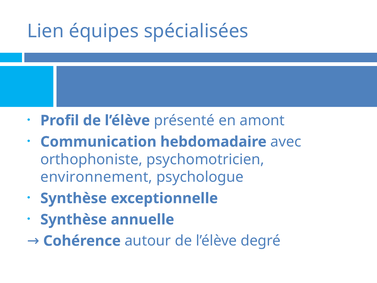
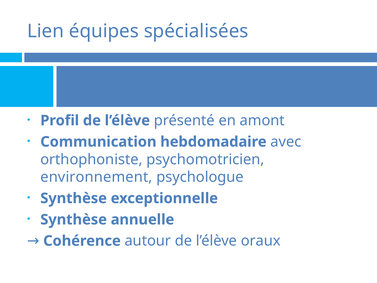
degré: degré -> oraux (261, 241)
